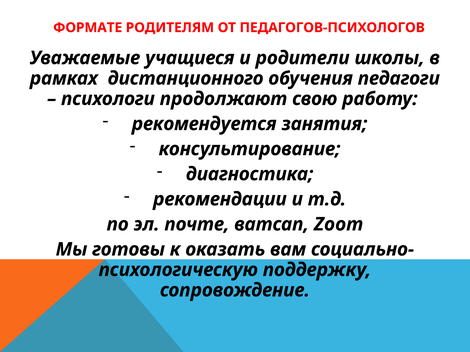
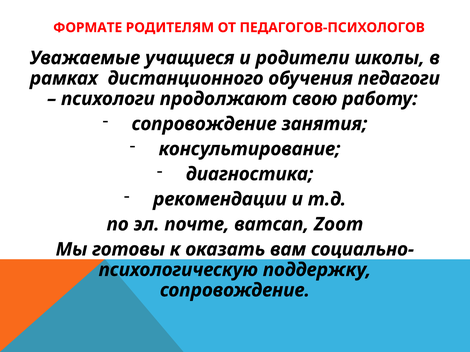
рекомендуется: рекомендуется -> сопровождение (204, 124)
